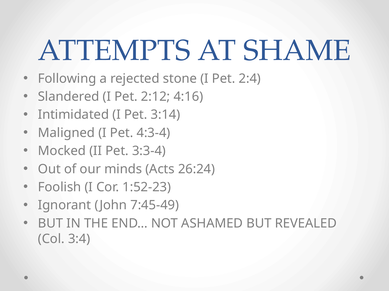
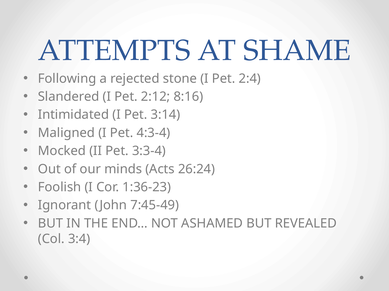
4:16: 4:16 -> 8:16 (188, 97)
1:52-23: 1:52-23 -> 1:36-23 (147, 188)
